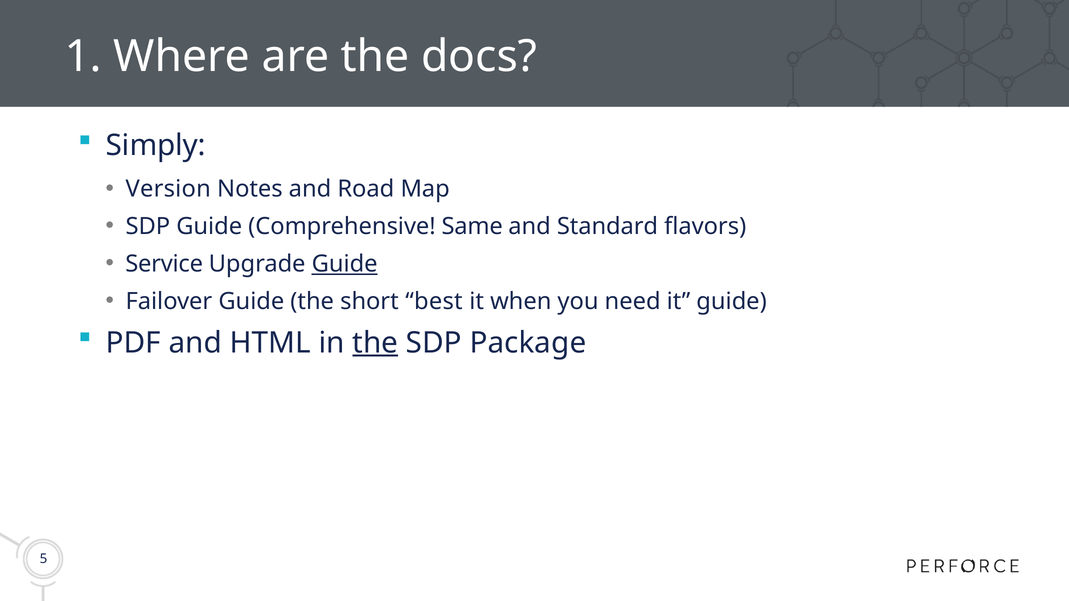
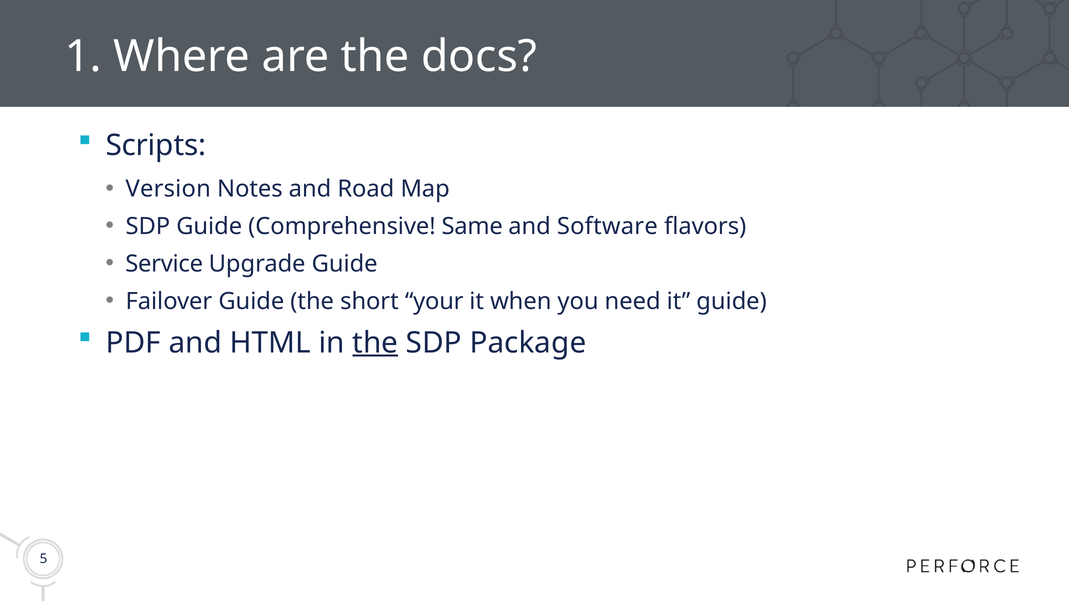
Simply: Simply -> Scripts (156, 146)
Standard: Standard -> Software (607, 227)
Guide underline: present -> none (345, 264)
best: best -> your (434, 302)
